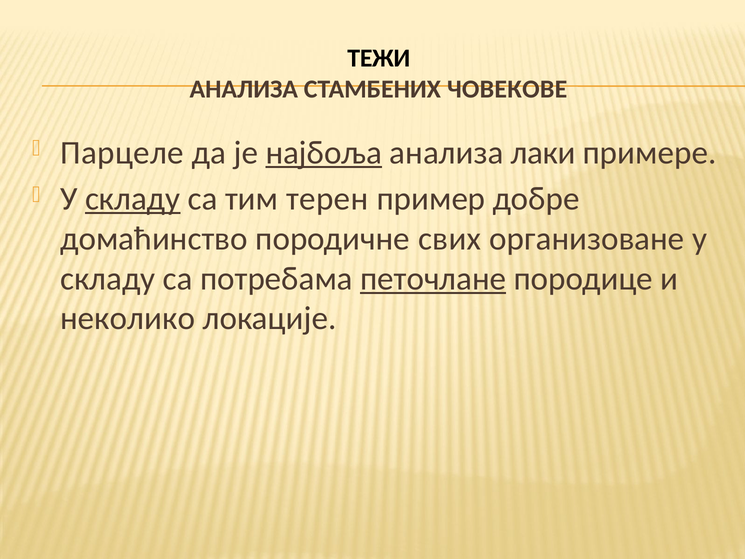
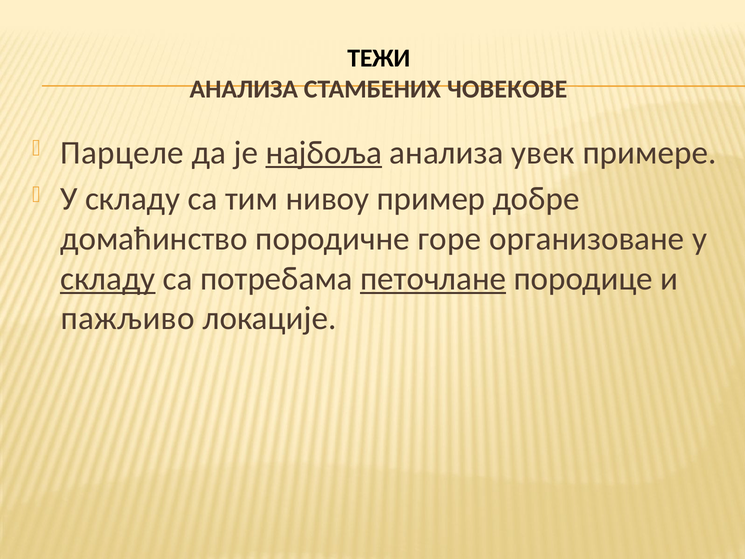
лаки: лаки -> увек (543, 153)
складу underline: present -> none (133, 199)
терен: терен -> нивоу (327, 199)
свих: свих -> горе (450, 239)
складу underline: none -> present (108, 278)
неколико: неколико -> пажљиво (128, 318)
